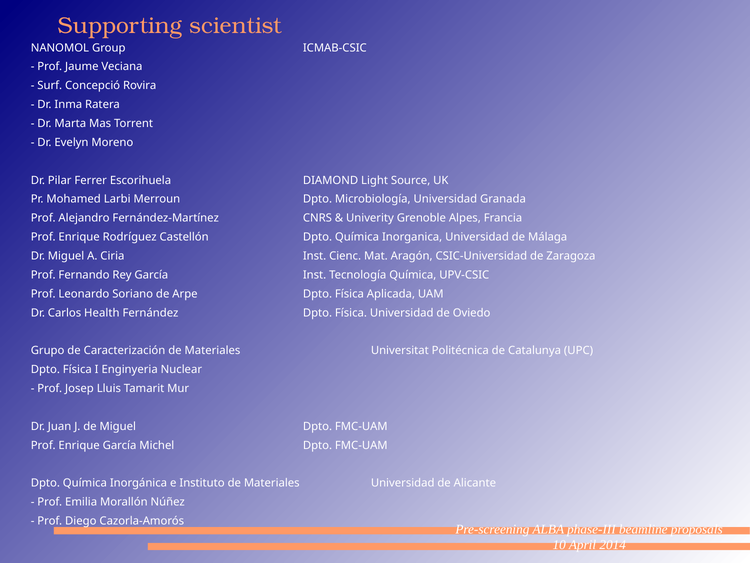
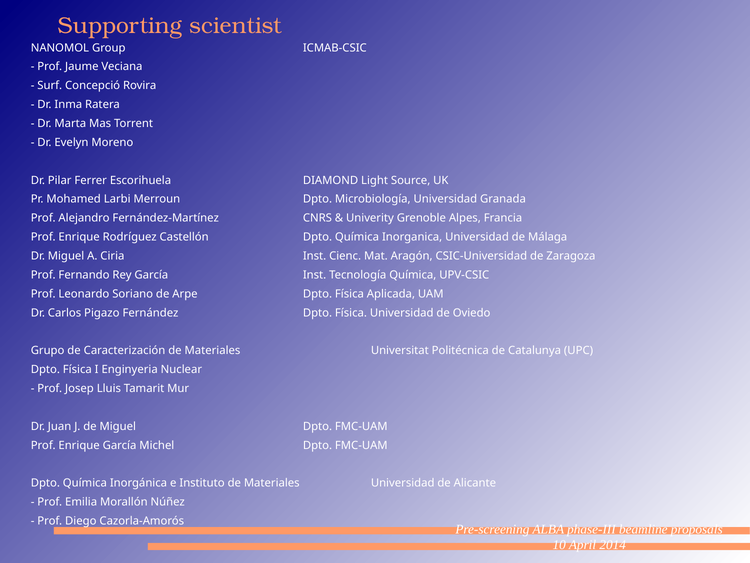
Health: Health -> Pigazo (102, 312)
